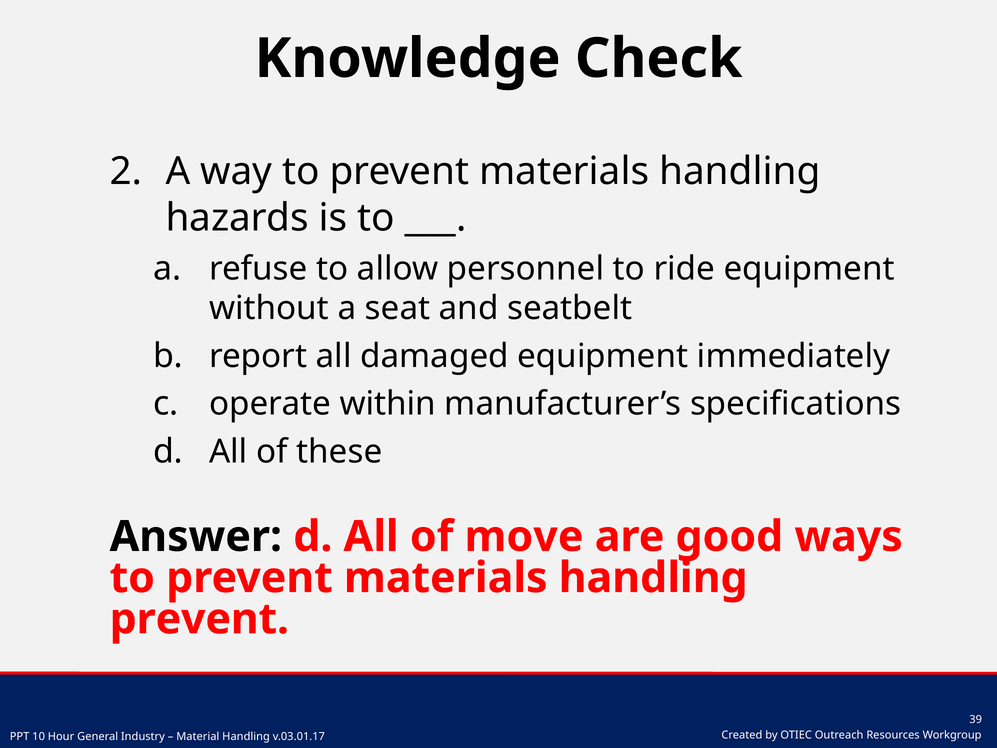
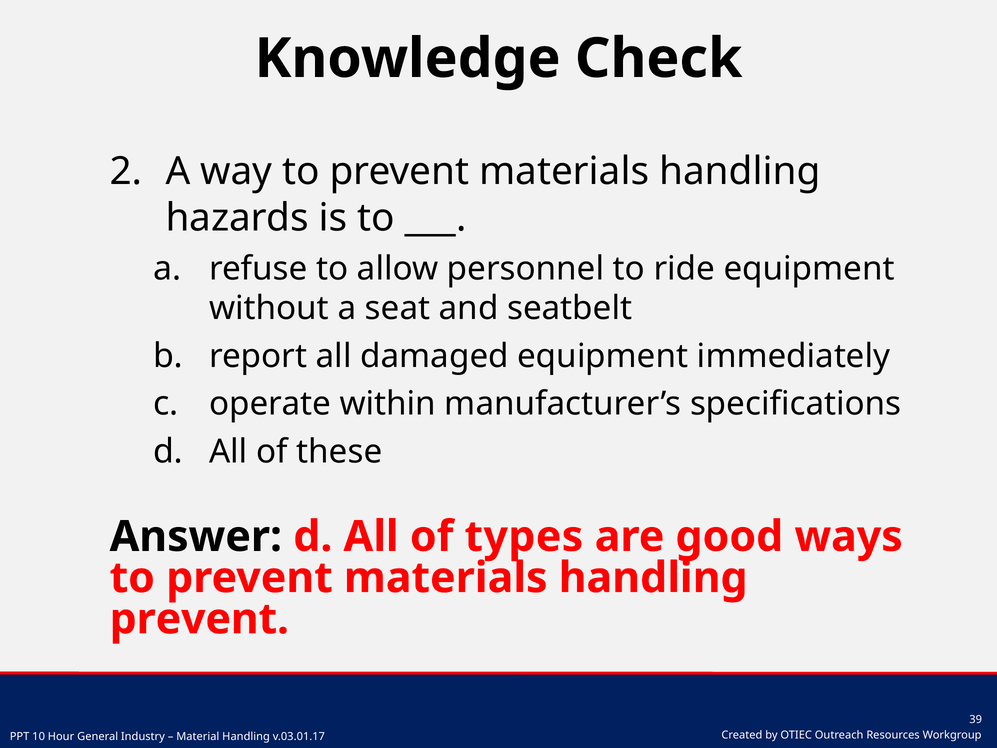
move: move -> types (524, 537)
